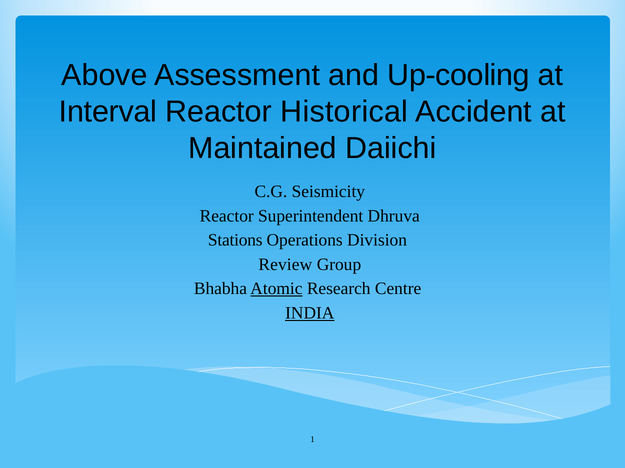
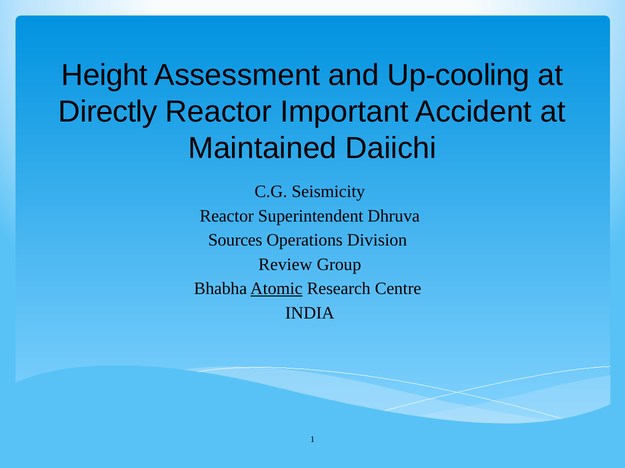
Above: Above -> Height (105, 76)
Interval: Interval -> Directly (108, 112)
Historical: Historical -> Important (344, 112)
Stations: Stations -> Sources (235, 240)
INDIA underline: present -> none (310, 313)
